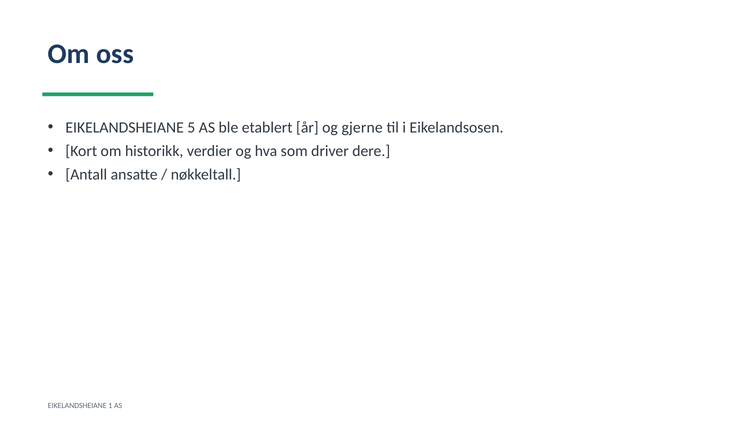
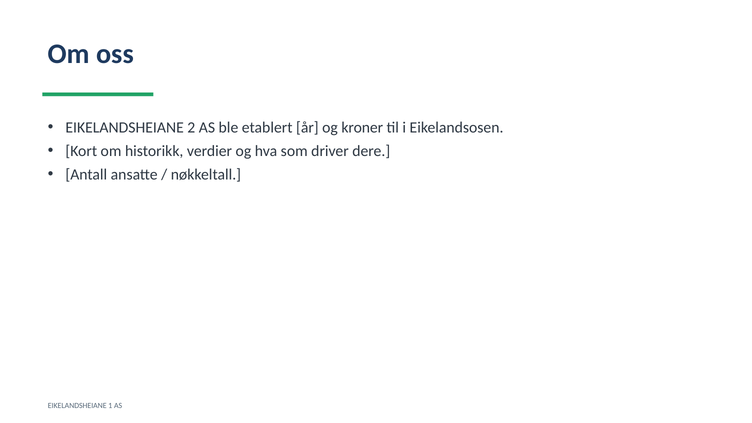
5: 5 -> 2 (191, 127)
gjerne: gjerne -> kroner (362, 127)
